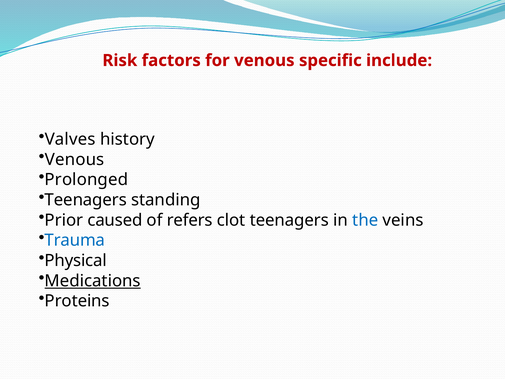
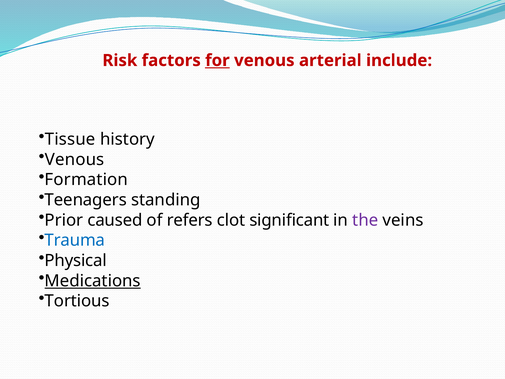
for underline: none -> present (217, 60)
specific: specific -> arterial (330, 60)
Valves: Valves -> Tissue (70, 139)
Prolonged: Prolonged -> Formation (86, 180)
clot teenagers: teenagers -> significant (289, 220)
the colour: blue -> purple (365, 220)
Proteins: Proteins -> Tortious (77, 301)
